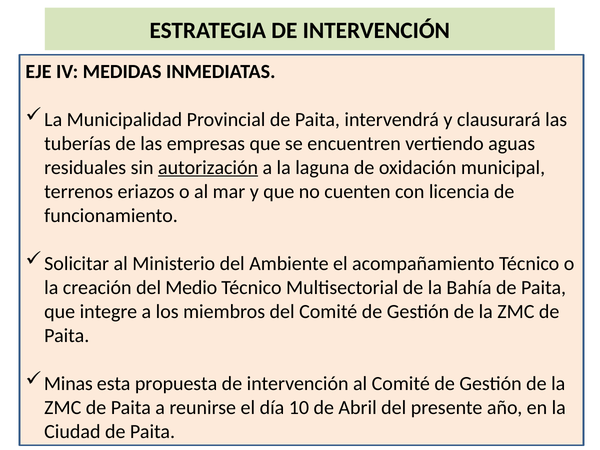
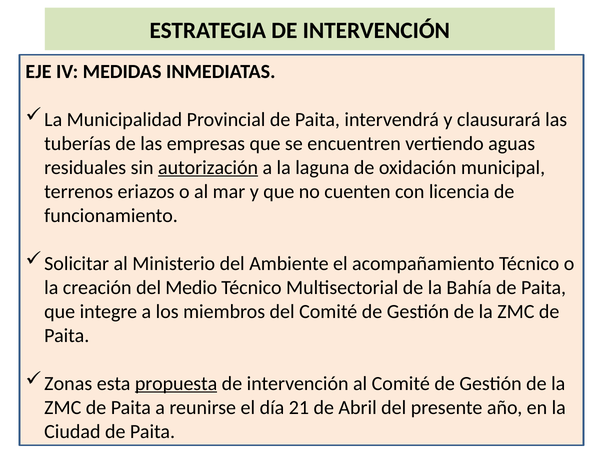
Minas: Minas -> Zonas (68, 383)
propuesta underline: none -> present (176, 383)
10: 10 -> 21 (299, 407)
